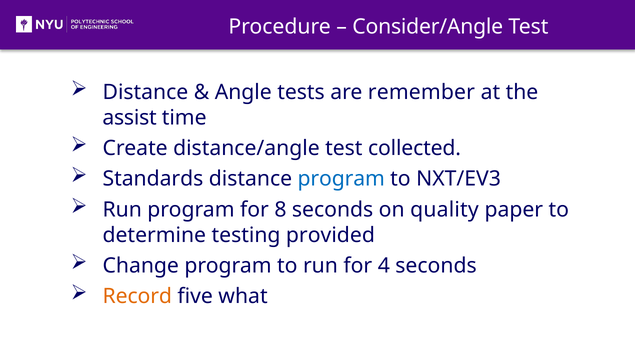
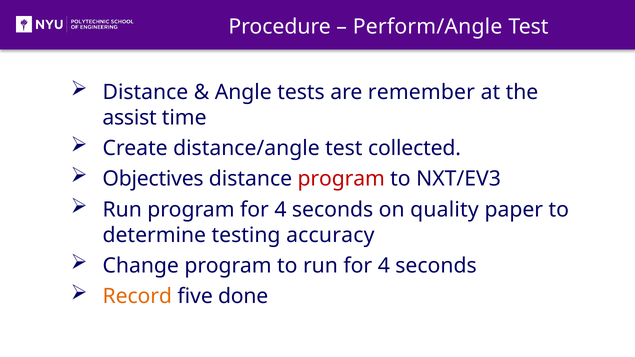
Consider/Angle: Consider/Angle -> Perform/Angle (428, 27)
Standards: Standards -> Objectives (153, 179)
program colour: blue -> red (341, 179)
program for 8: 8 -> 4 (280, 210)
provided: provided -> accuracy (330, 235)
what: what -> done (243, 297)
